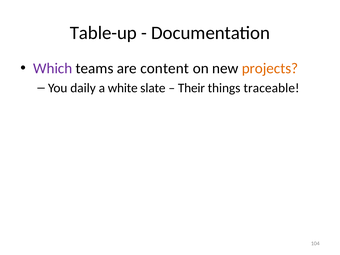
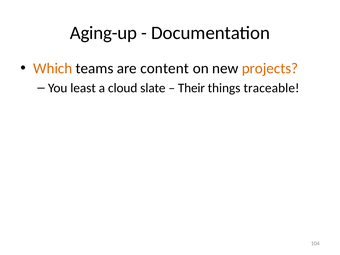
Table-up: Table-up -> Aging-up (103, 33)
Which colour: purple -> orange (53, 69)
daily: daily -> least (83, 88)
white: white -> cloud (123, 88)
